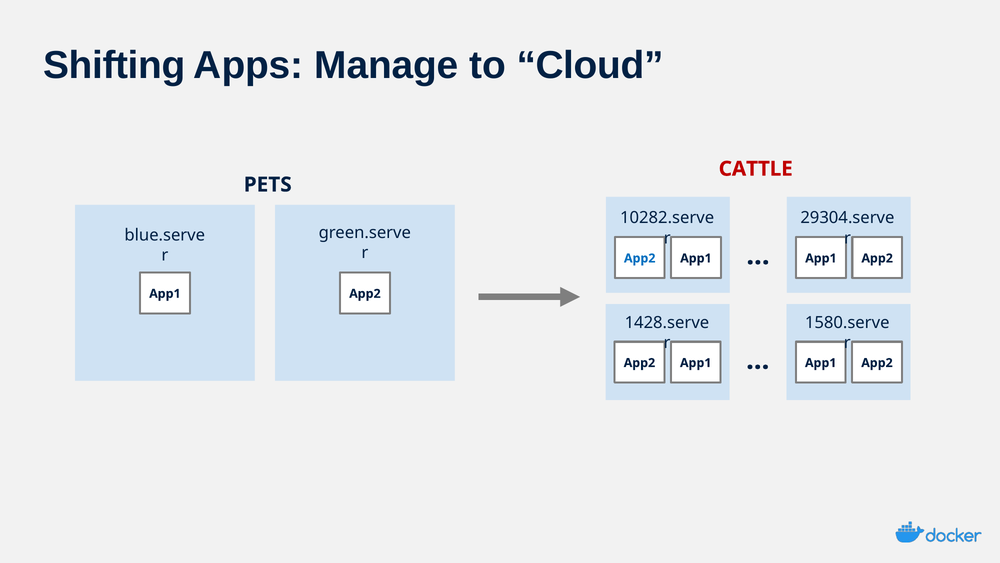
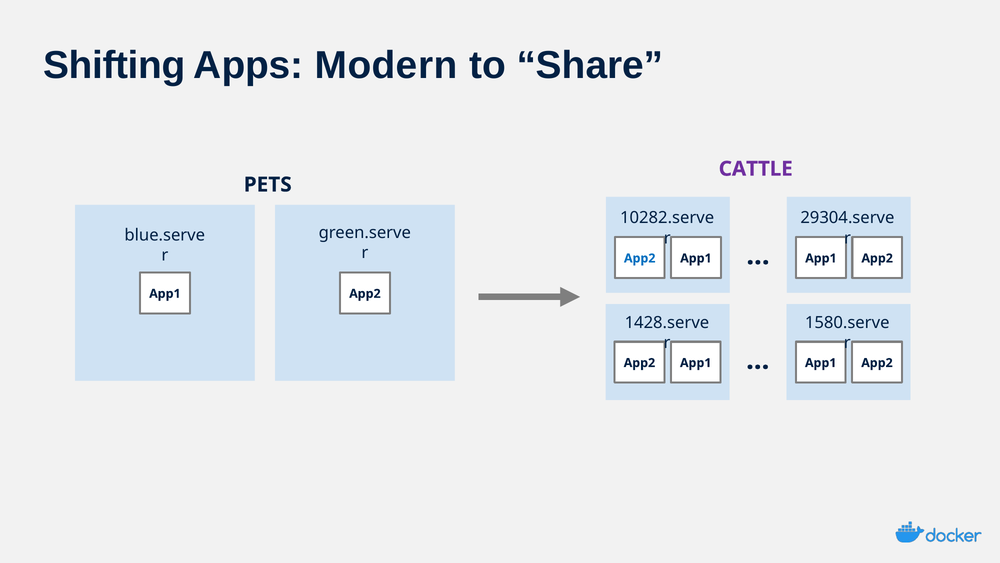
Manage: Manage -> Modern (386, 65)
Cloud: Cloud -> Share (590, 65)
CATTLE colour: red -> purple (756, 169)
